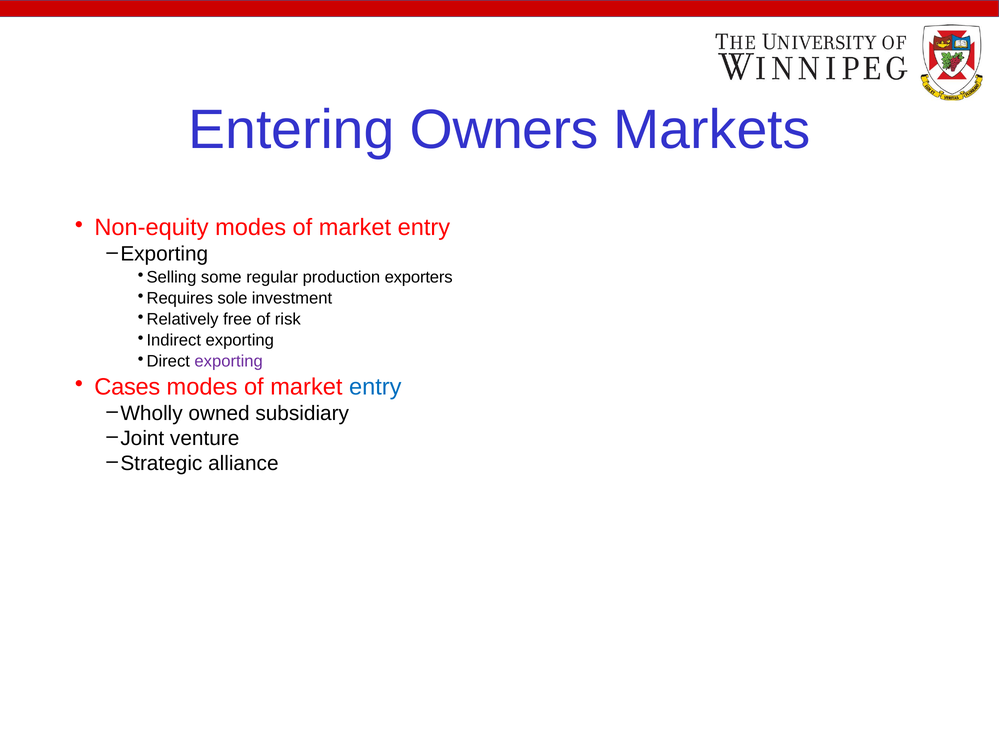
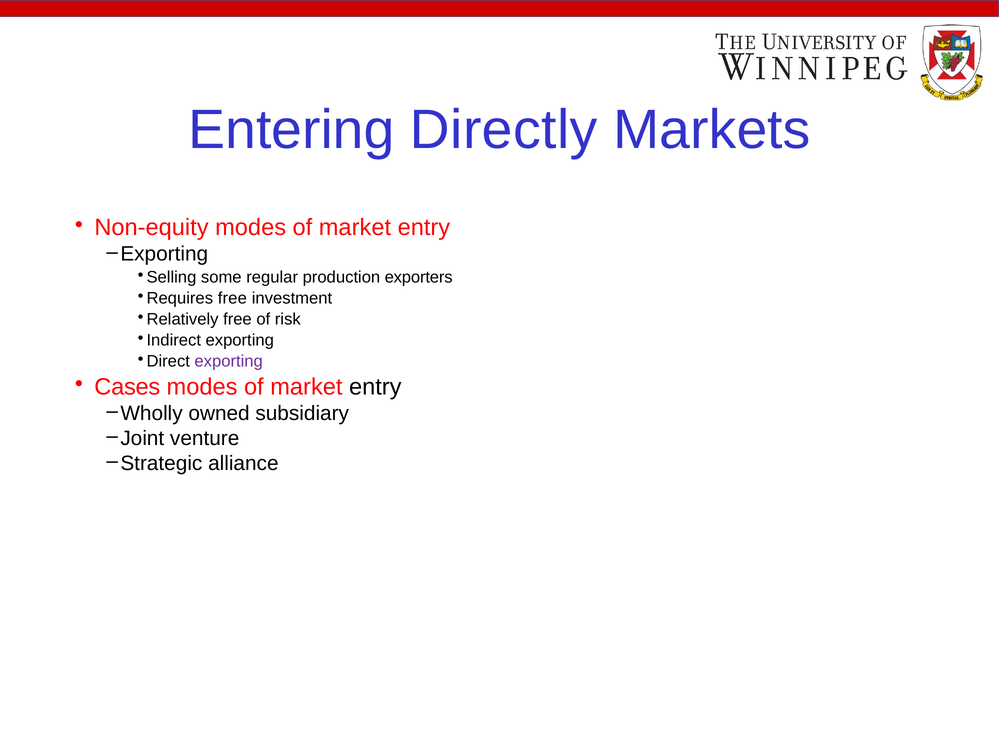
Owners: Owners -> Directly (504, 130)
Requires sole: sole -> free (232, 298)
entry colour: blue -> black (375, 387)
